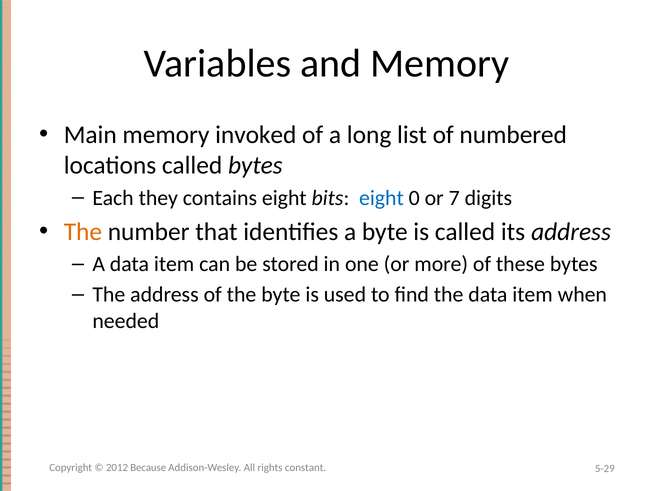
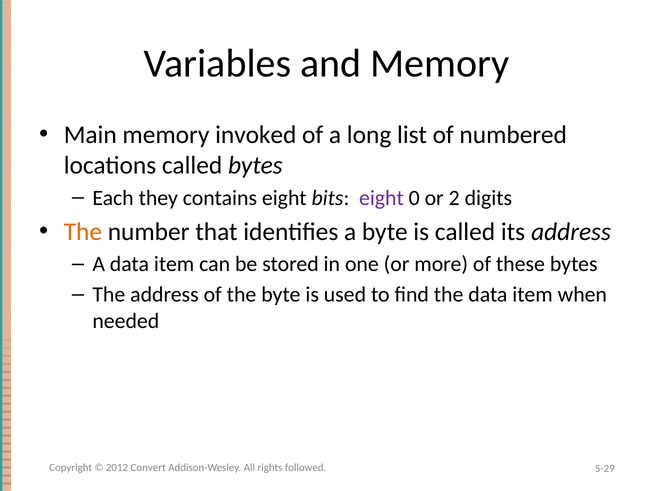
eight colour: blue -> purple (381, 198)
7: 7 -> 2 (454, 198)
Because: Because -> Convert (148, 467)
constant: constant -> followed (306, 467)
